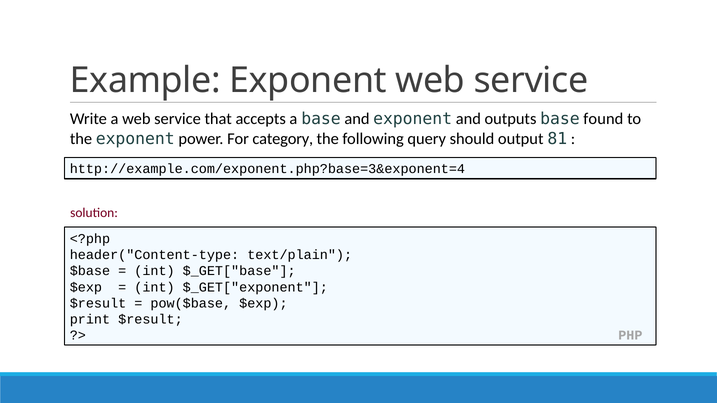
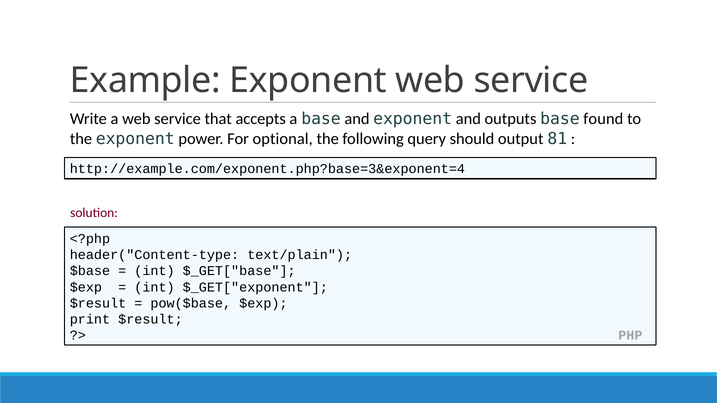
category: category -> optional (283, 139)
